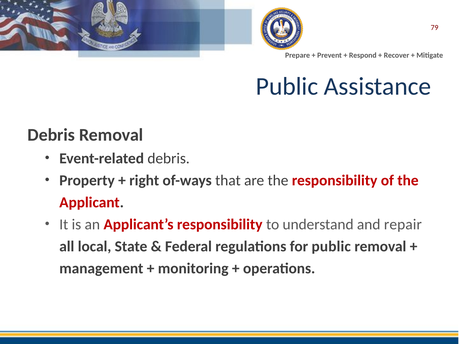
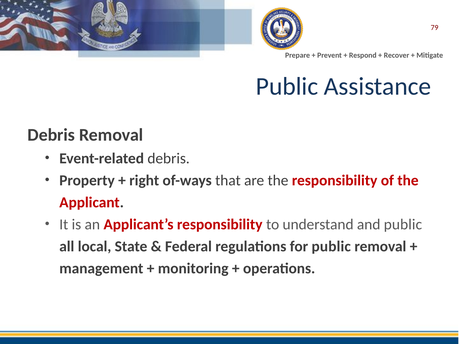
and repair: repair -> public (403, 225)
